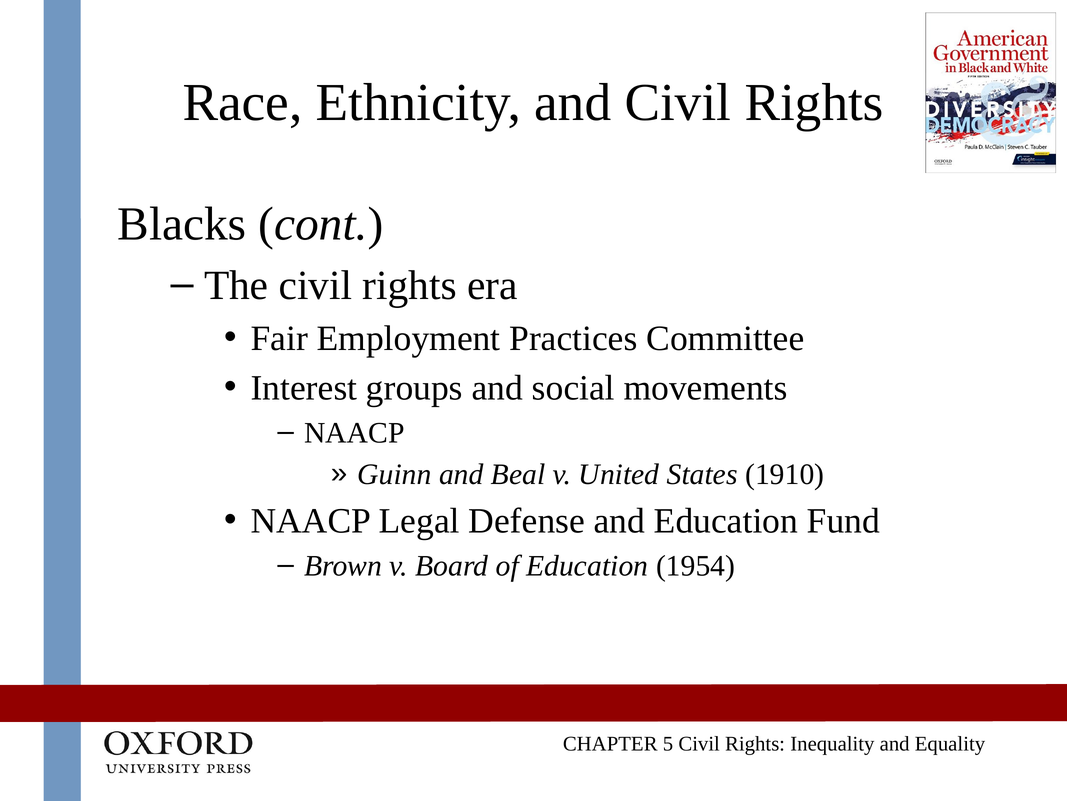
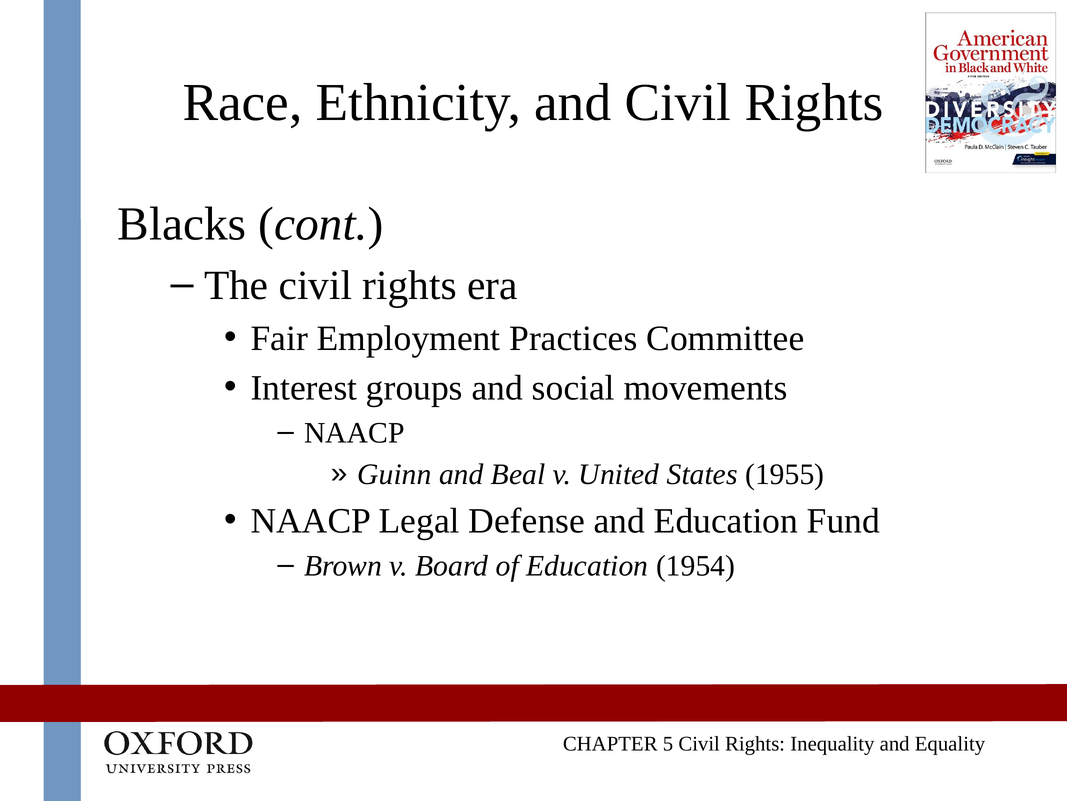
1910: 1910 -> 1955 (785, 474)
